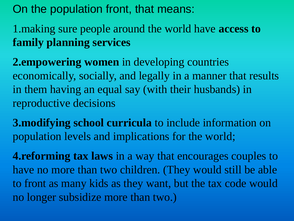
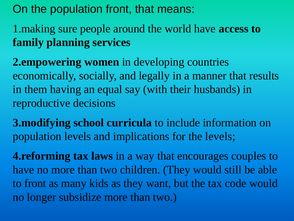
for the world: world -> levels (220, 136)
